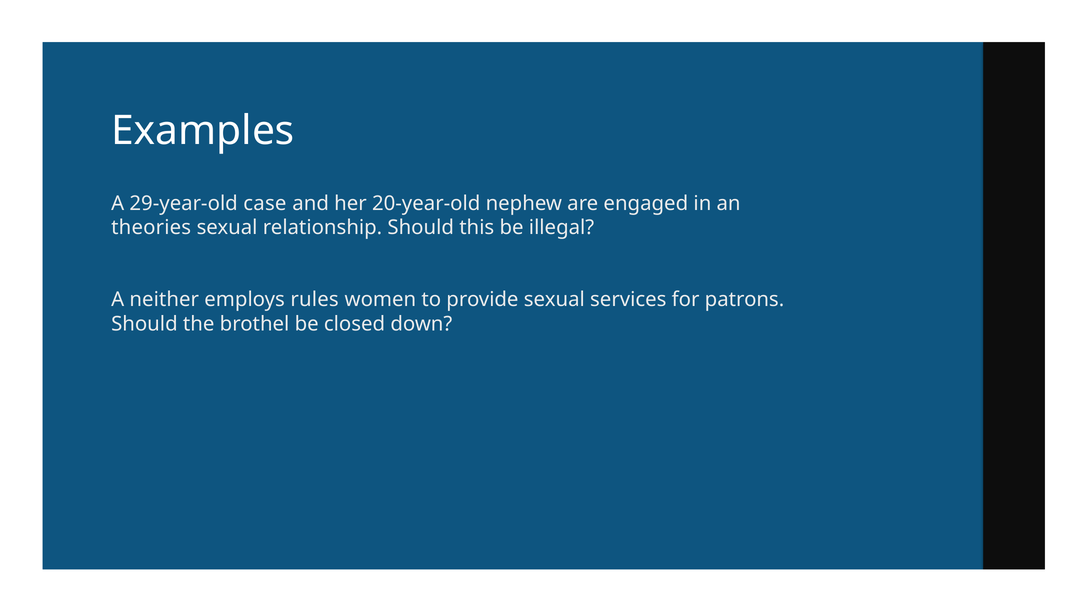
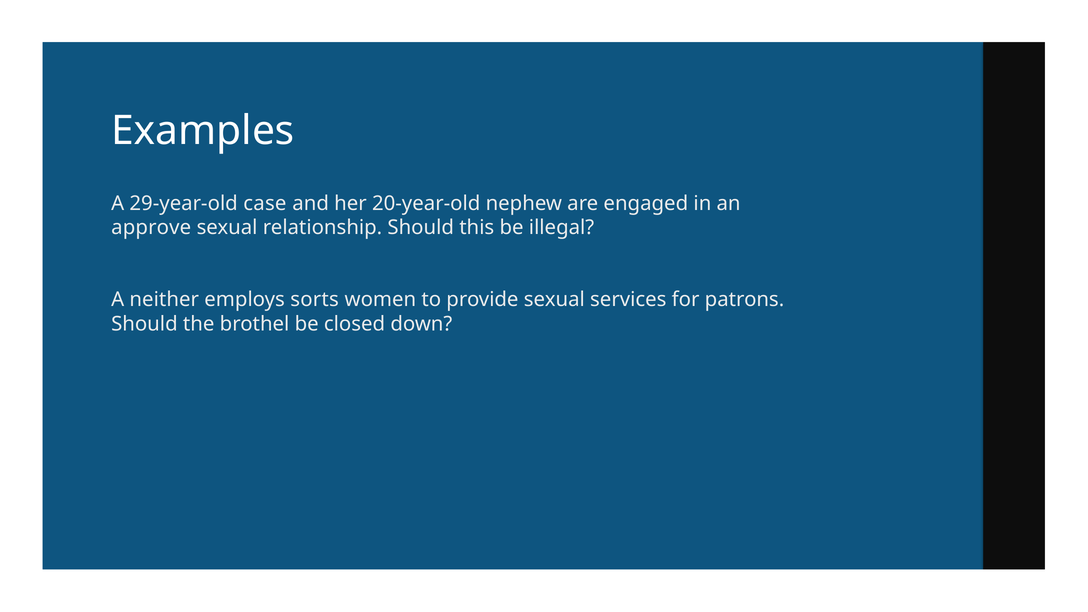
theories: theories -> approve (151, 228)
rules: rules -> sorts (315, 299)
